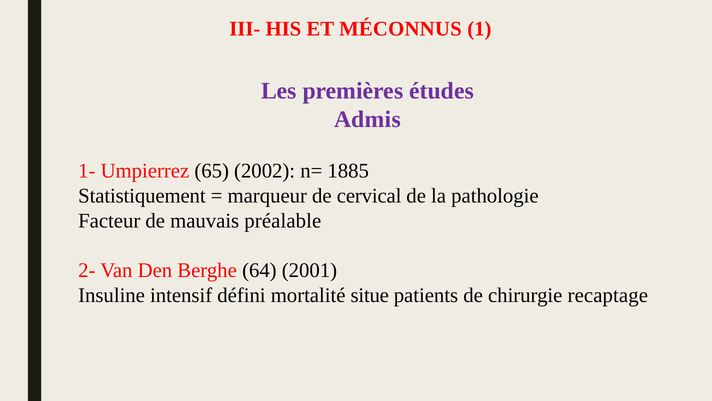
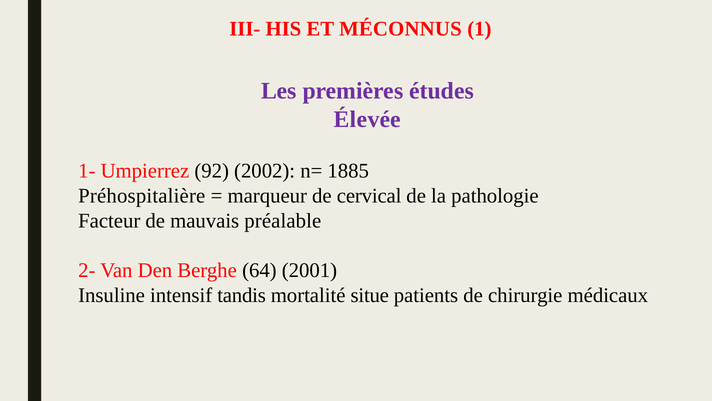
Admis: Admis -> Élevée (367, 119)
65: 65 -> 92 (212, 171)
Statistiquement: Statistiquement -> Préhospitalière (142, 195)
défini: défini -> tandis (242, 295)
recaptage: recaptage -> médicaux (608, 295)
